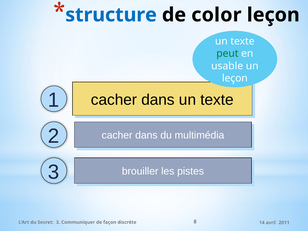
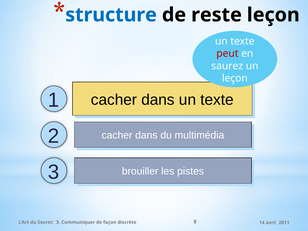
color: color -> reste (217, 15)
peut colour: green -> red (227, 54)
usable: usable -> saurez (227, 66)
